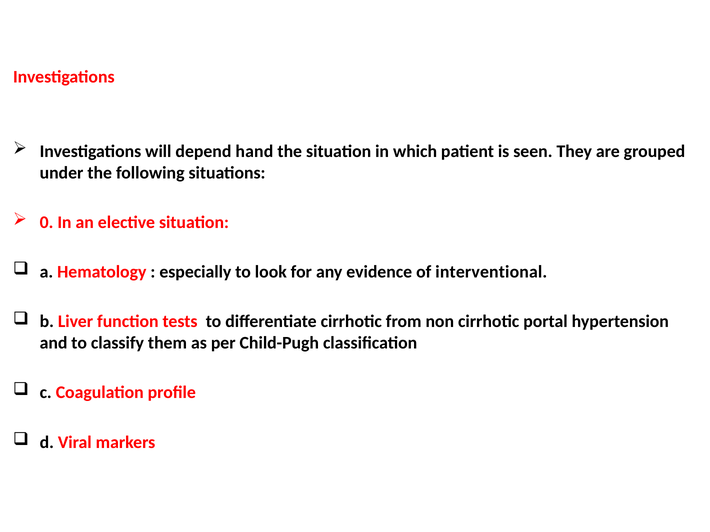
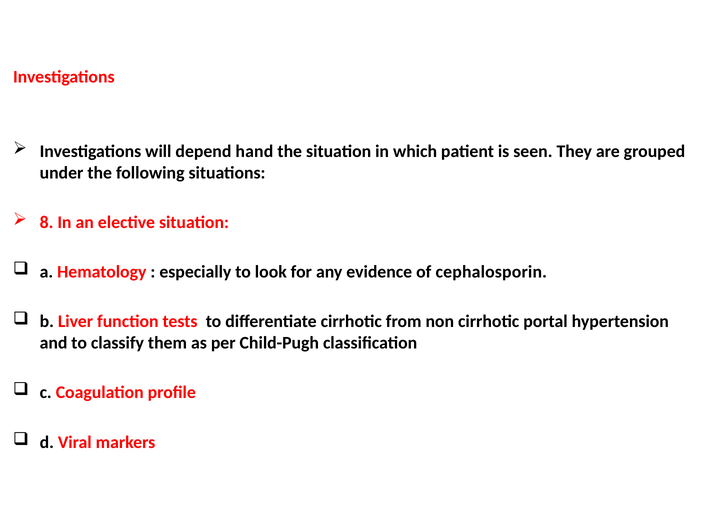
0: 0 -> 8 (47, 223)
interventional: interventional -> cephalosporin (491, 272)
